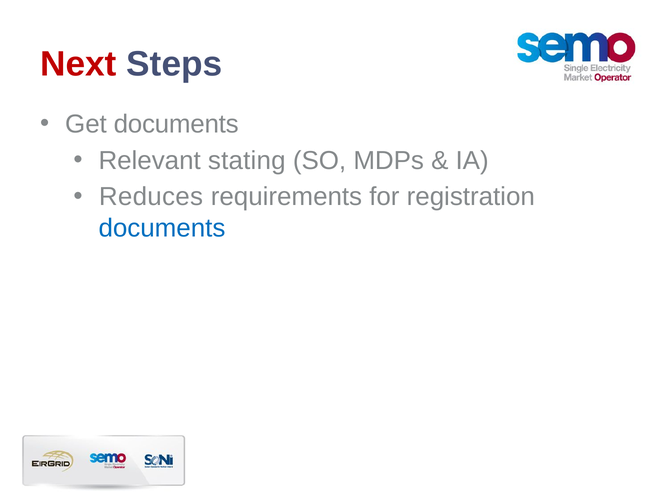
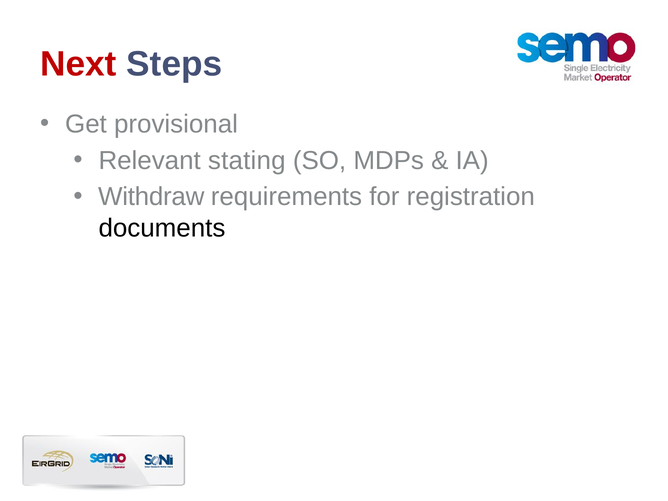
Get documents: documents -> provisional (176, 124)
Reduces: Reduces -> Withdraw (151, 197)
documents colour: blue -> black (162, 228)
